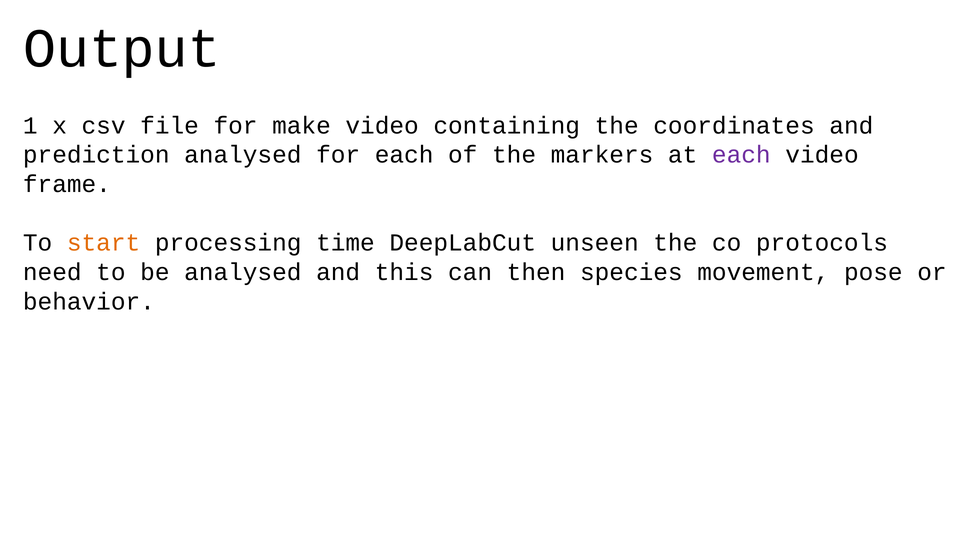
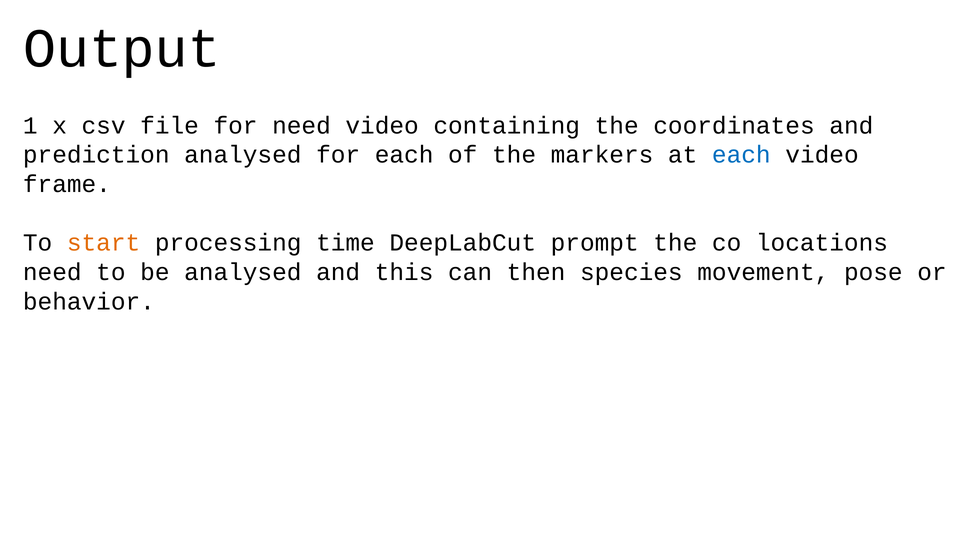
for make: make -> need (301, 125)
each colour: purple -> blue (741, 155)
unseen: unseen -> prompt (595, 243)
protocols: protocols -> locations (822, 243)
